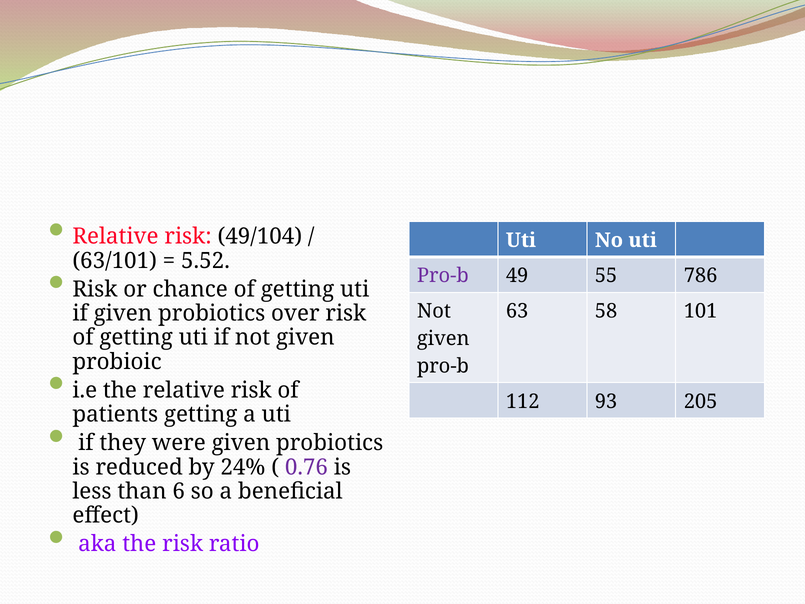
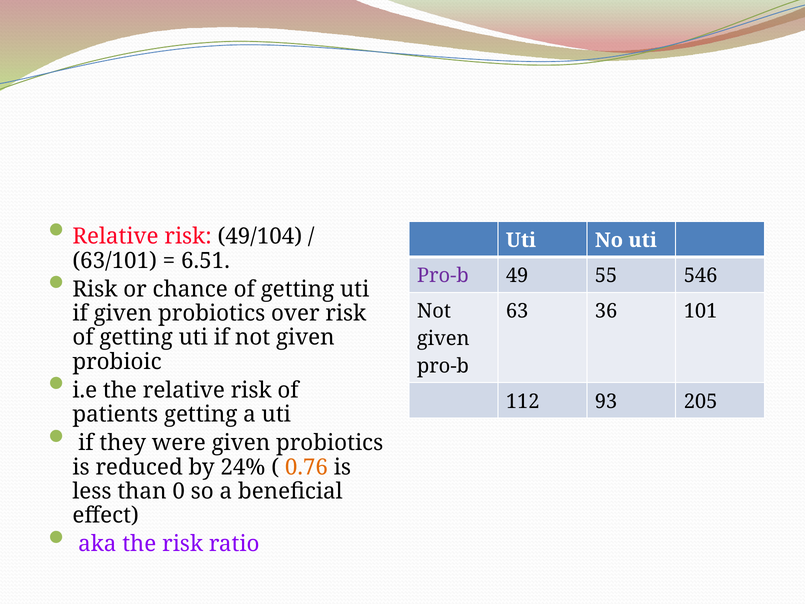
5.52: 5.52 -> 6.51 (205, 261)
786: 786 -> 546 (701, 276)
58: 58 -> 36 (606, 311)
0.76 colour: purple -> orange (306, 467)
6: 6 -> 0 (179, 491)
